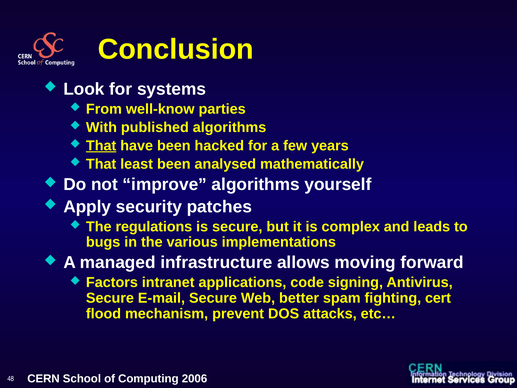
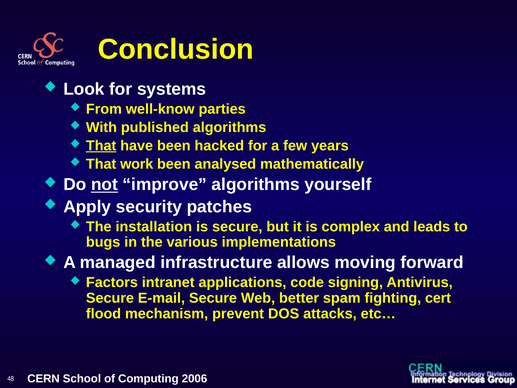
least: least -> work (137, 164)
not underline: none -> present (104, 184)
regulations: regulations -> installation (154, 226)
